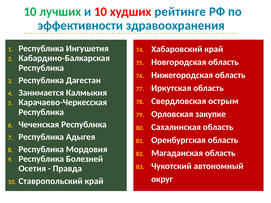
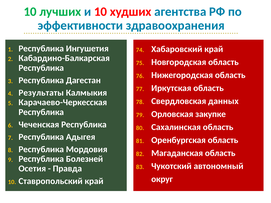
рейтинге: рейтинге -> агентства (180, 12)
Занимается: Занимается -> Результаты (41, 93)
острым: острым -> данных (223, 101)
